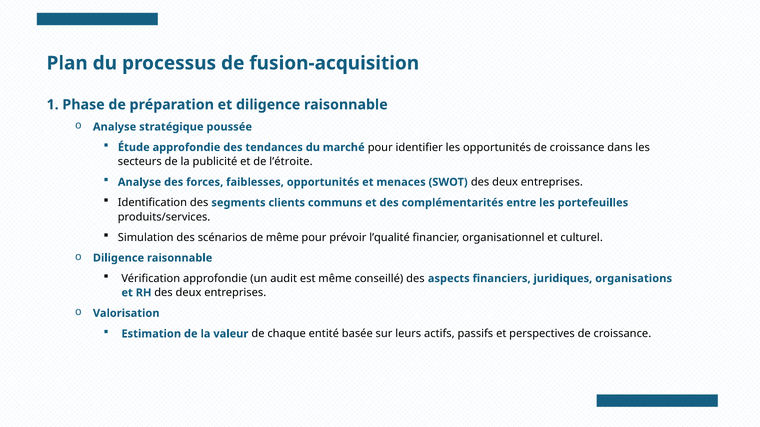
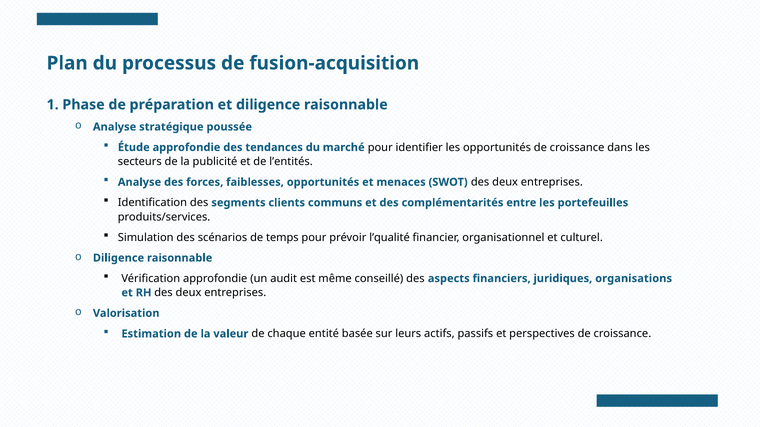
l’étroite: l’étroite -> l’entités (291, 162)
de même: même -> temps (282, 238)
